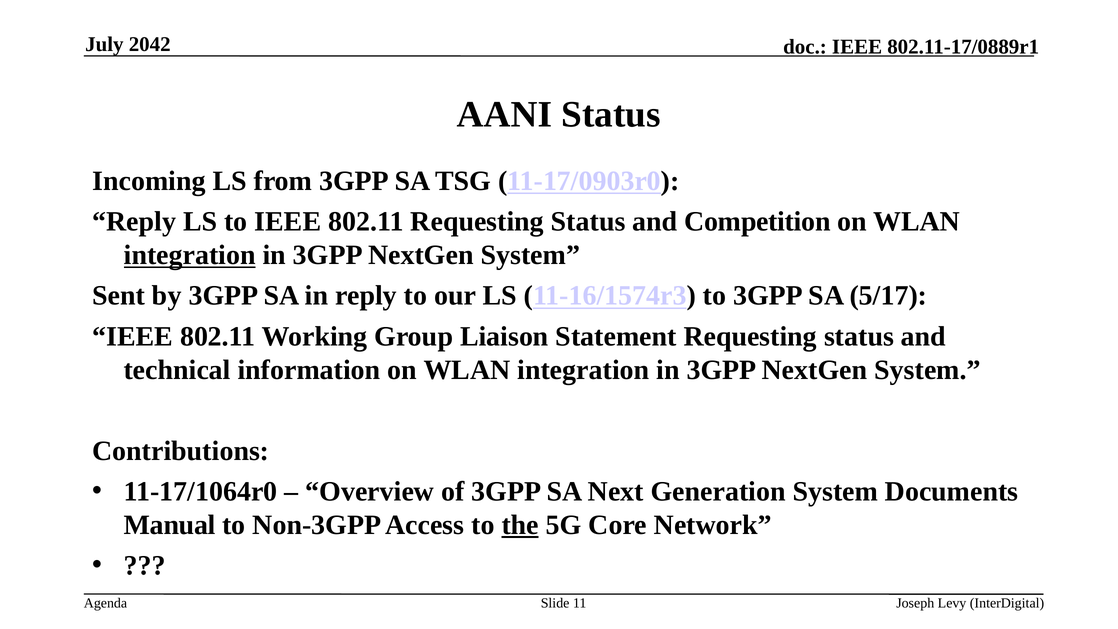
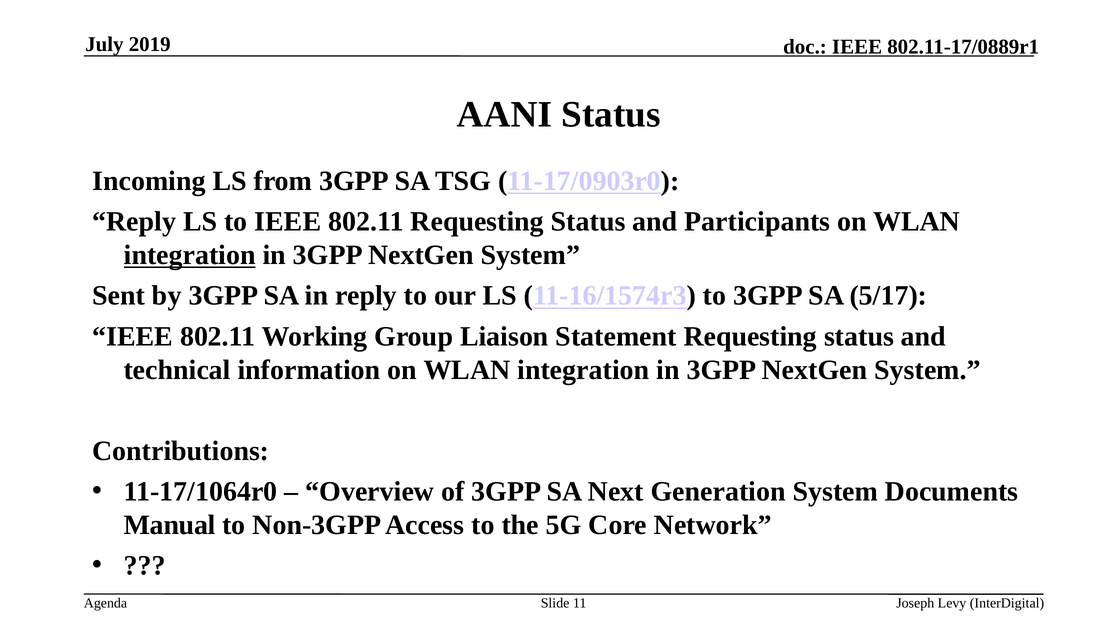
2042: 2042 -> 2019 (150, 44)
Competition: Competition -> Participants (757, 222)
the underline: present -> none (520, 525)
